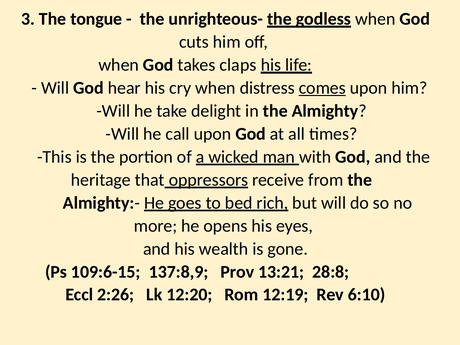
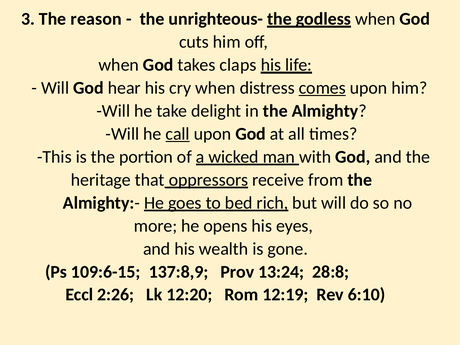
tongue: tongue -> reason (96, 19)
call underline: none -> present (178, 134)
13:21: 13:21 -> 13:24 (281, 272)
